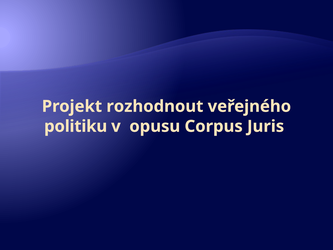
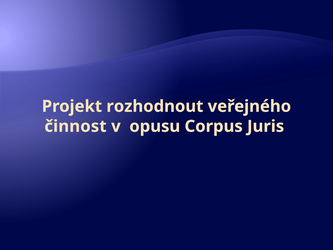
politiku: politiku -> činnost (75, 126)
